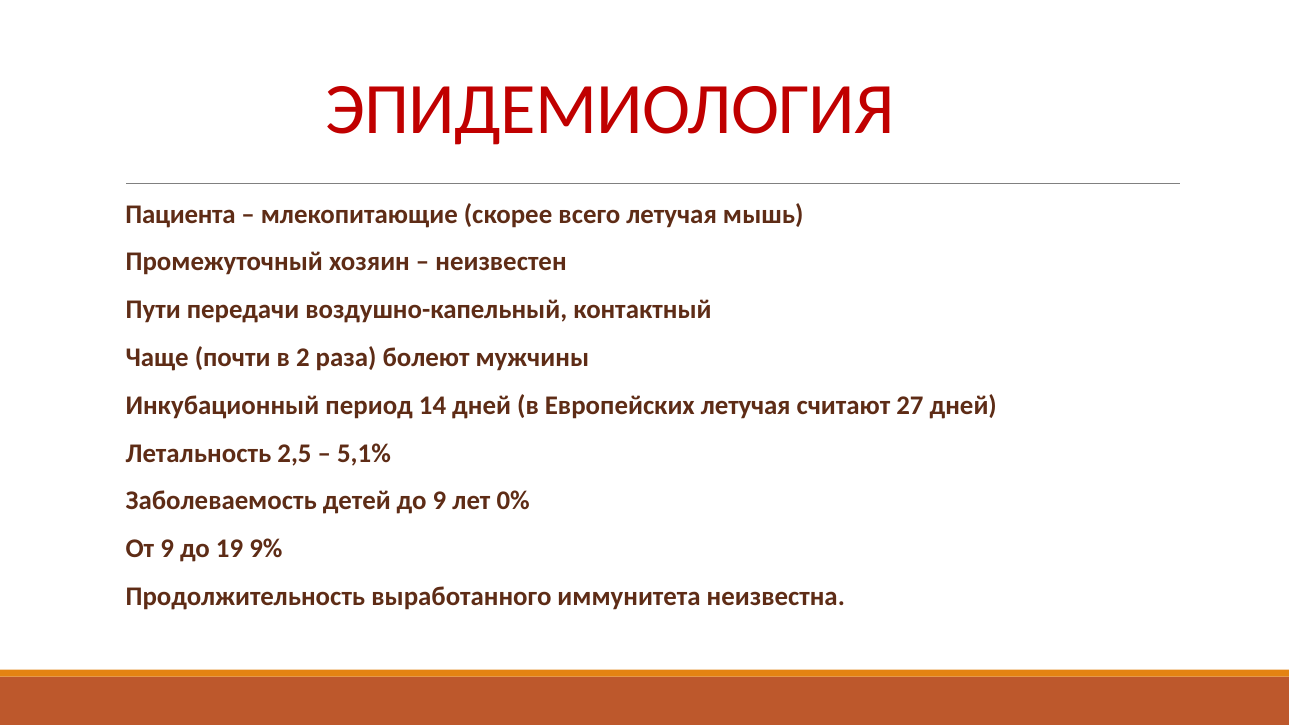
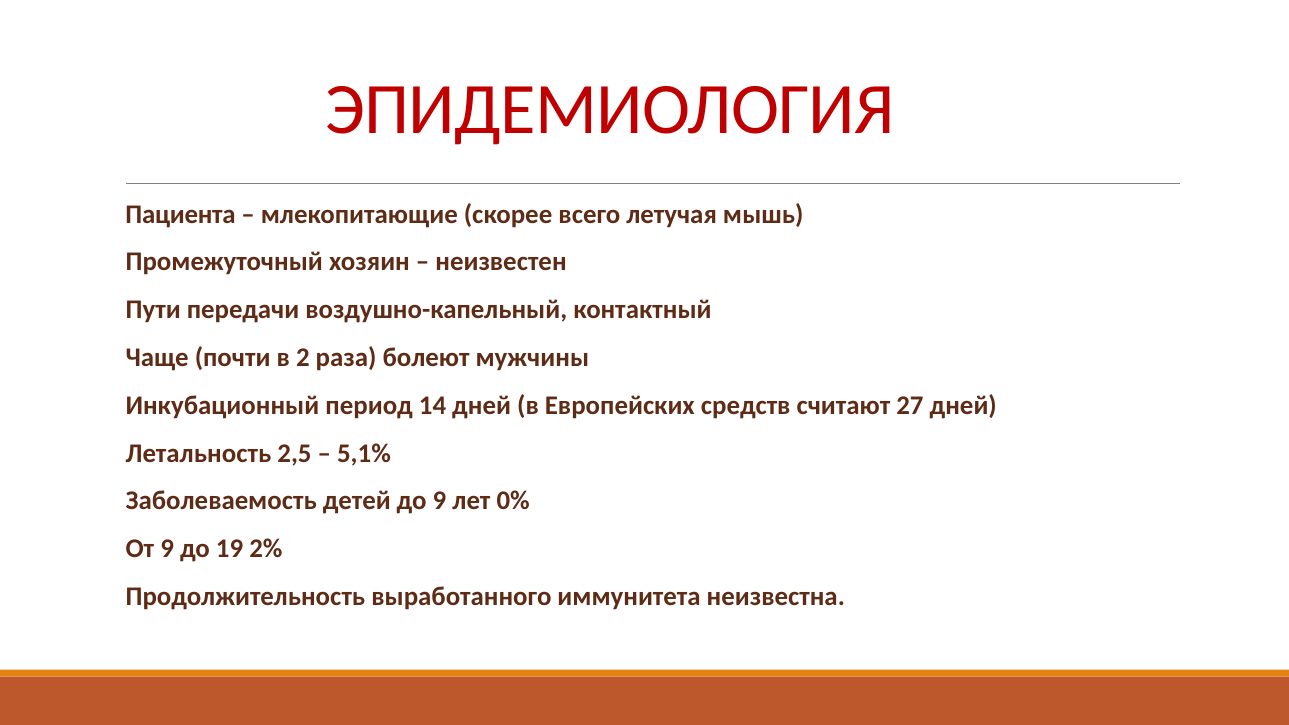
Европейских летучая: летучая -> средств (746, 406)
9%: 9% -> 2% (266, 549)
